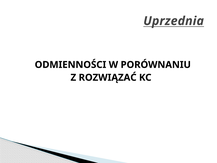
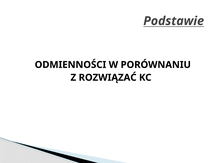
Uprzednia: Uprzednia -> Podstawie (174, 21)
